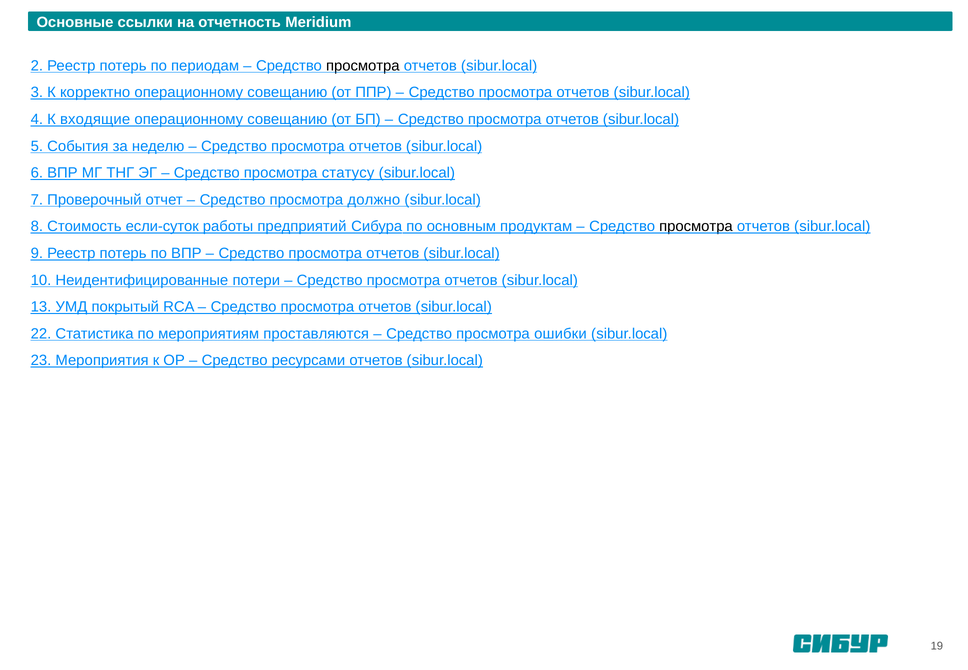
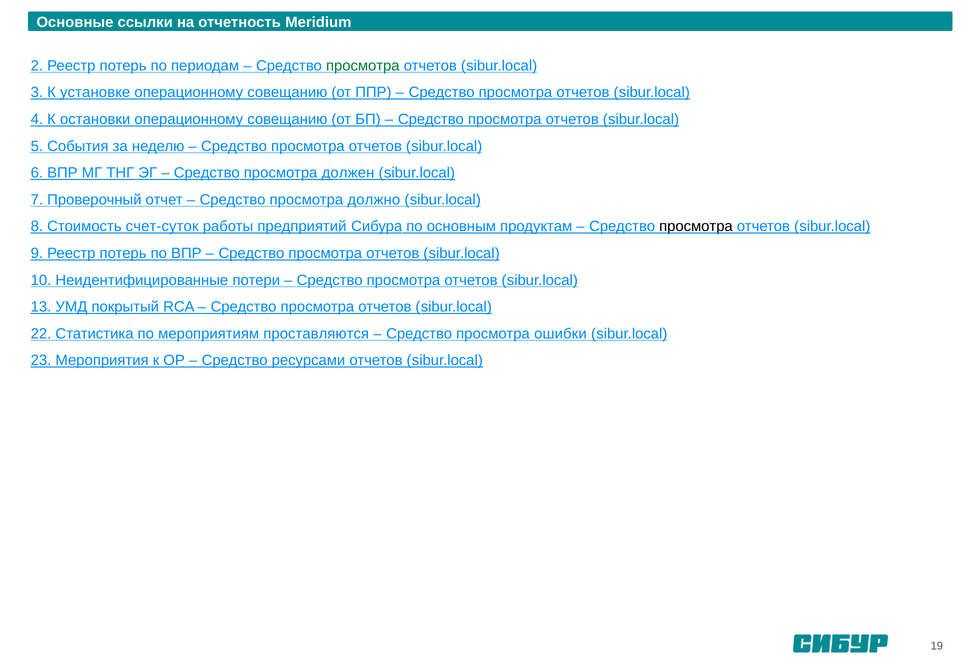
просмотра colour: black -> green (363, 66)
корректно: корректно -> установке (95, 93)
входящие: входящие -> остановки (95, 119)
статусу: статусу -> должен (348, 173)
если-суток: если-суток -> счет-суток (162, 227)
